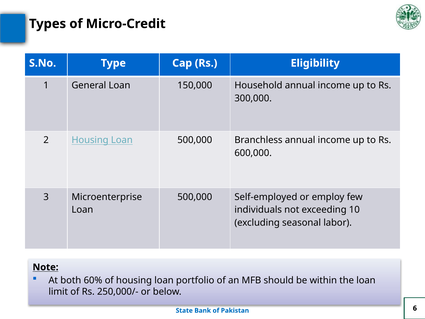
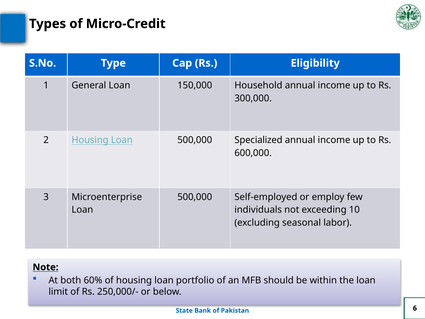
Branchless: Branchless -> Specialized (258, 140)
